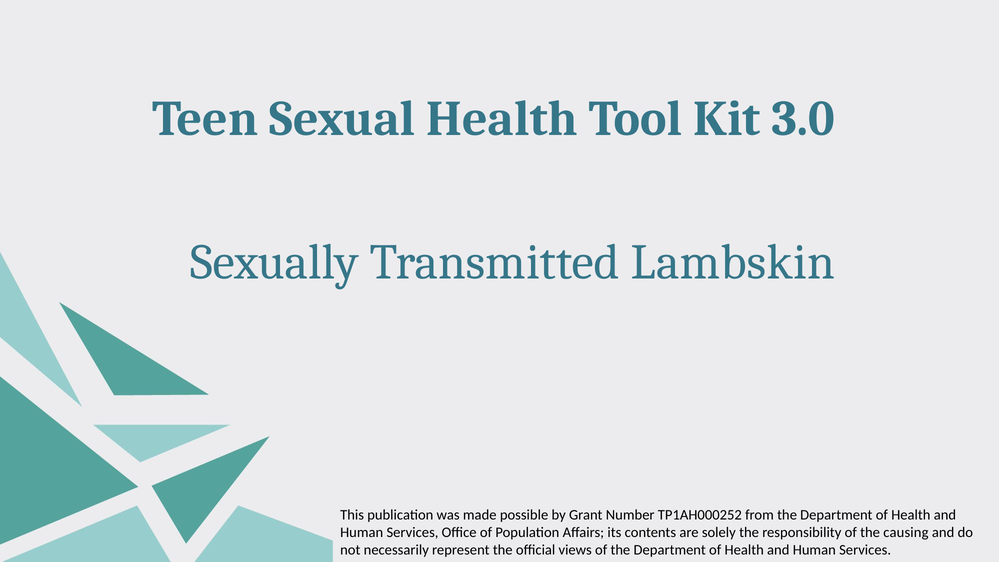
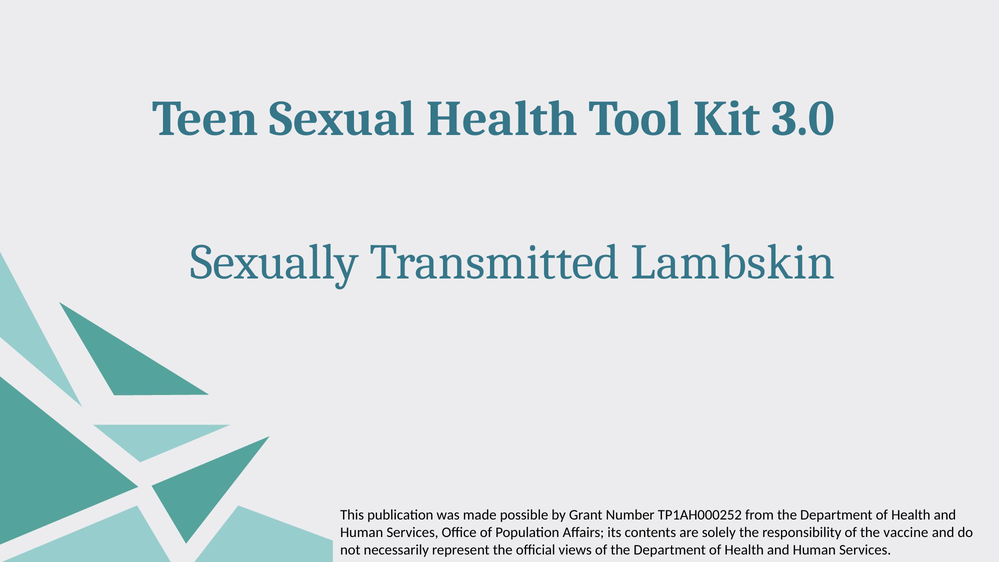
causing: causing -> vaccine (906, 532)
